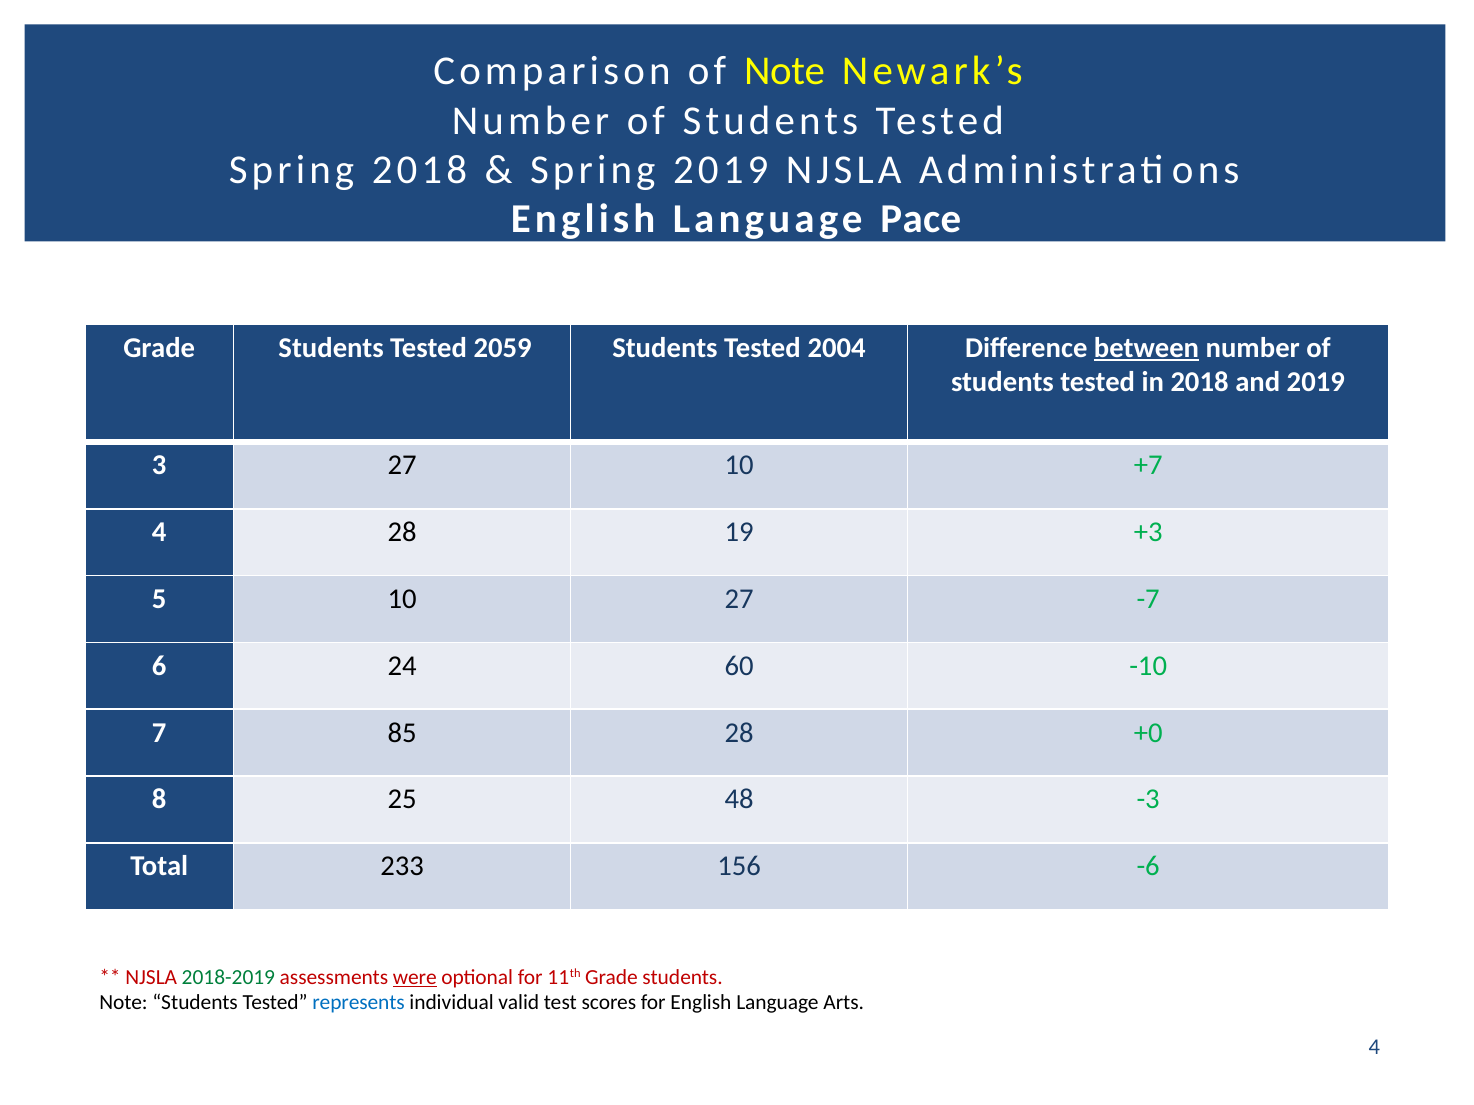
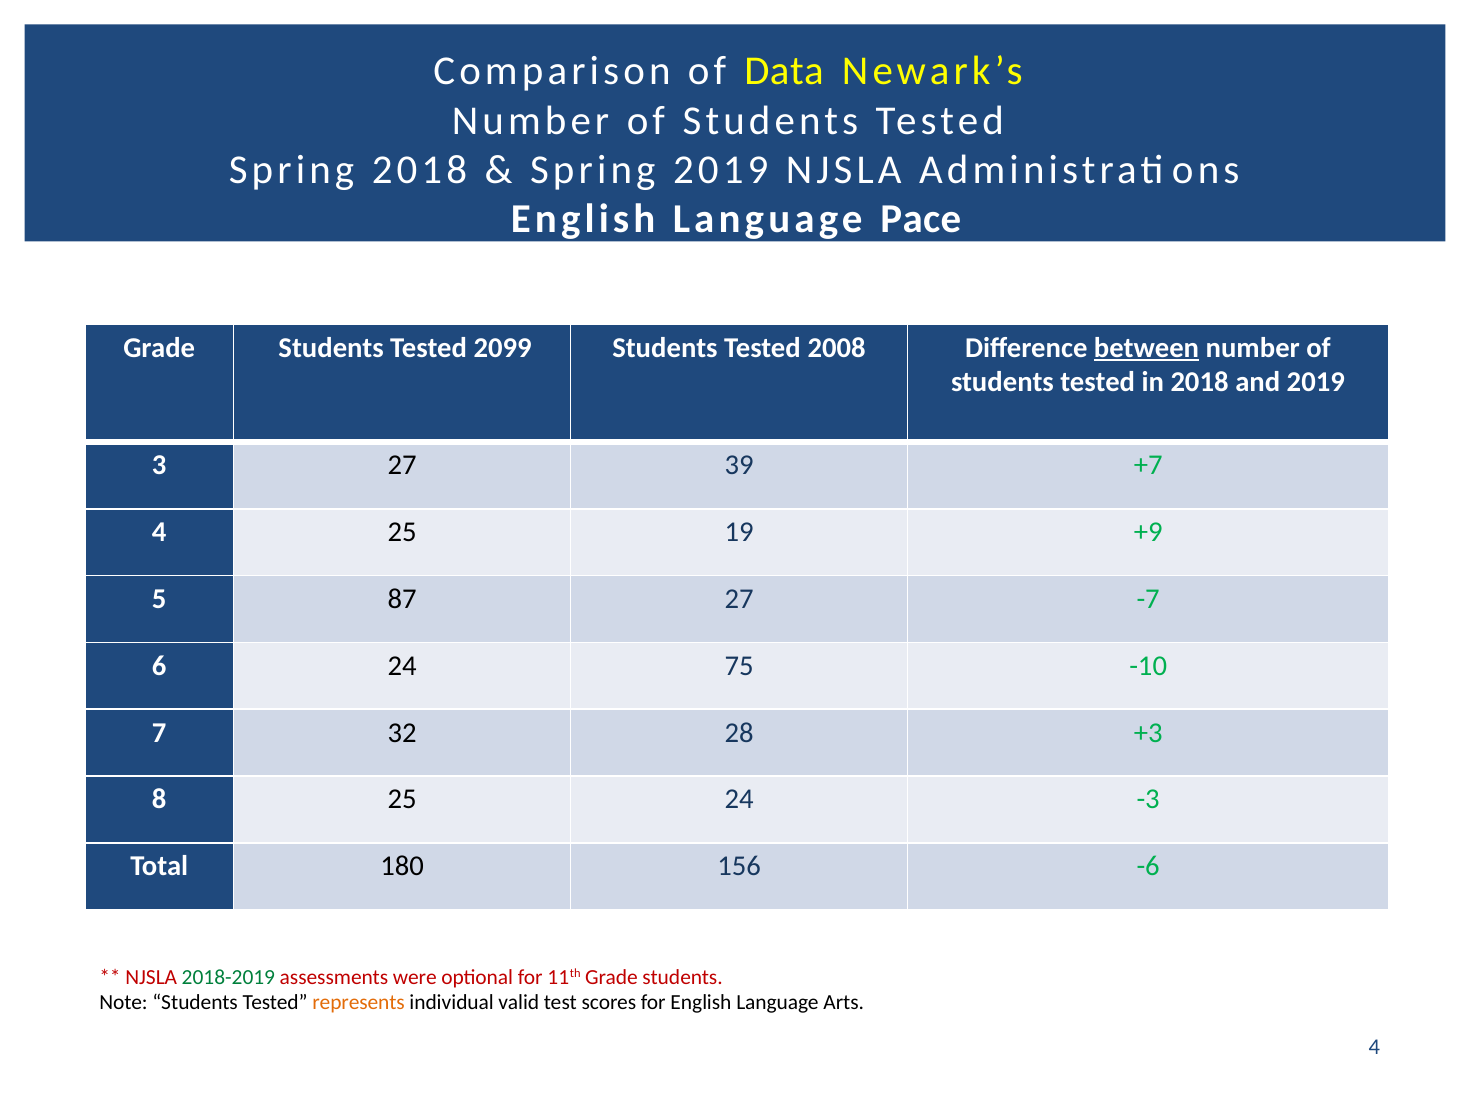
of Note: Note -> Data (784, 71)
2059: 2059 -> 2099 (503, 348)
2004: 2004 -> 2008 (837, 348)
27 10: 10 -> 39 (739, 465)
4 28: 28 -> 25 (402, 532)
+3: +3 -> +9 (1148, 532)
5 10: 10 -> 87 (402, 599)
60: 60 -> 75 (739, 666)
85: 85 -> 32 (402, 733)
+0: +0 -> +3 (1148, 733)
25 48: 48 -> 24 (739, 800)
233: 233 -> 180 (402, 867)
were underline: present -> none (415, 978)
represents colour: blue -> orange (359, 1003)
